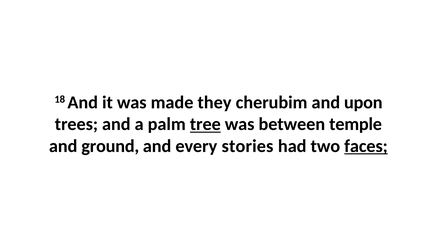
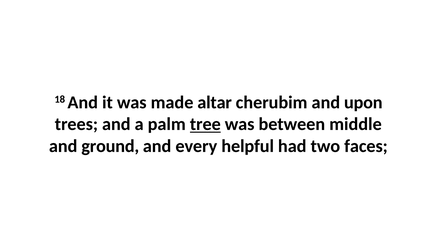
they: they -> altar (215, 102)
temple: temple -> middle (356, 124)
stories: stories -> helpful (248, 146)
faces underline: present -> none (366, 146)
